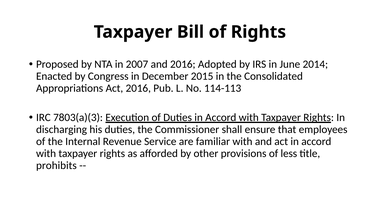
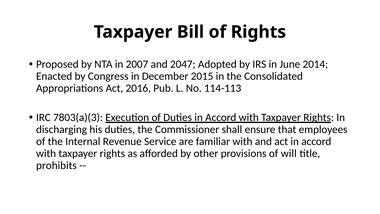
and 2016: 2016 -> 2047 (183, 64)
less: less -> will (289, 153)
